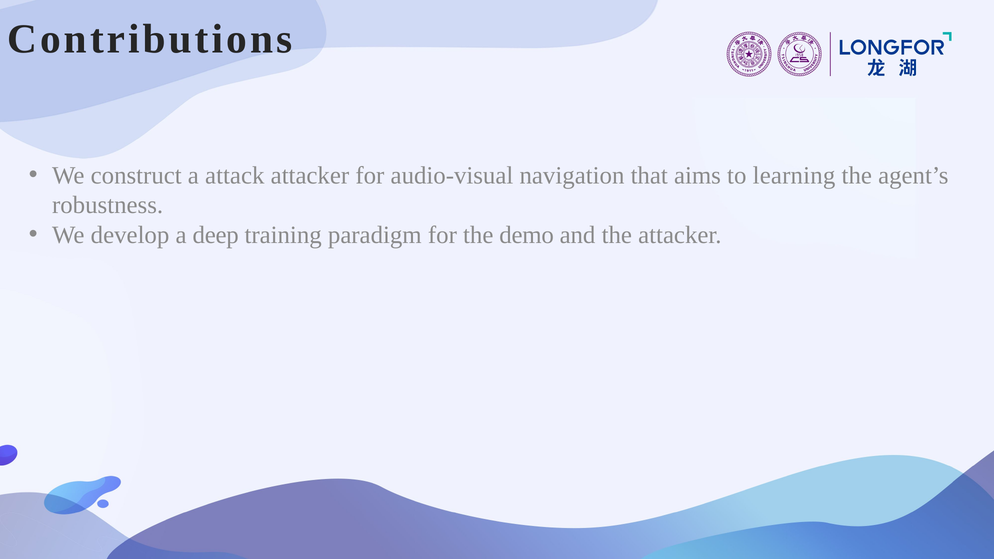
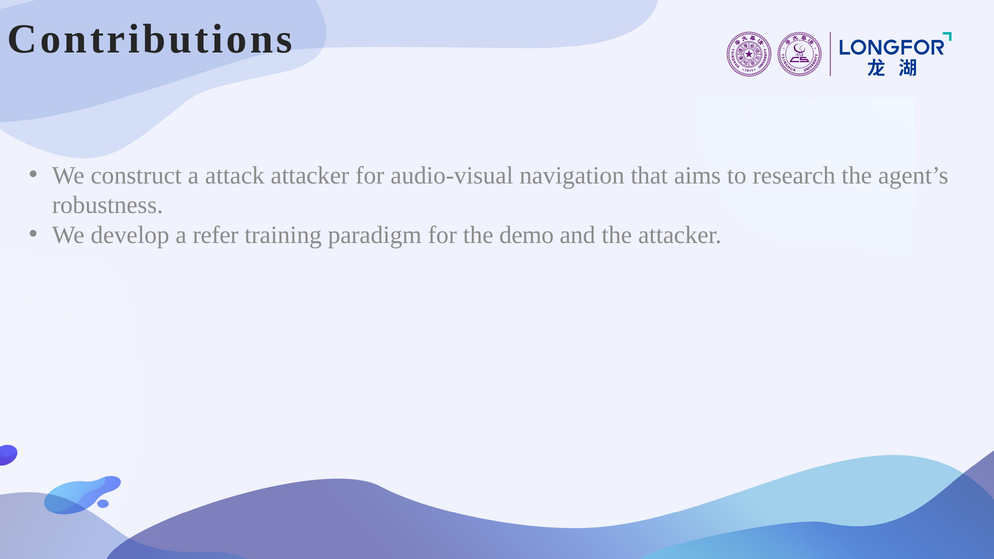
learning: learning -> research (794, 175)
deep: deep -> refer (216, 235)
